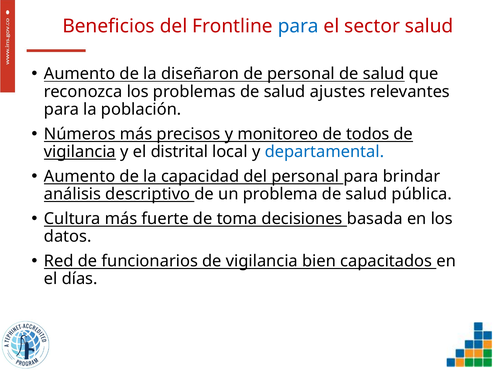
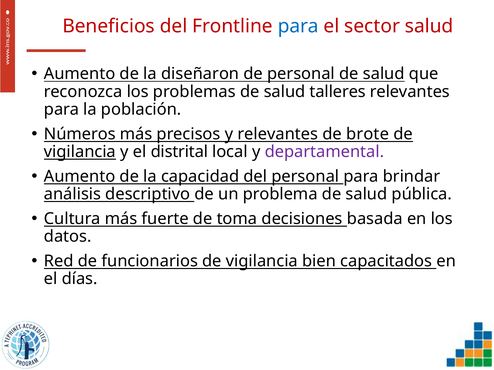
ajustes: ajustes -> talleres (338, 92)
y monitoreo: monitoreo -> relevantes (278, 134)
todos: todos -> brote (368, 134)
departamental colour: blue -> purple (324, 152)
